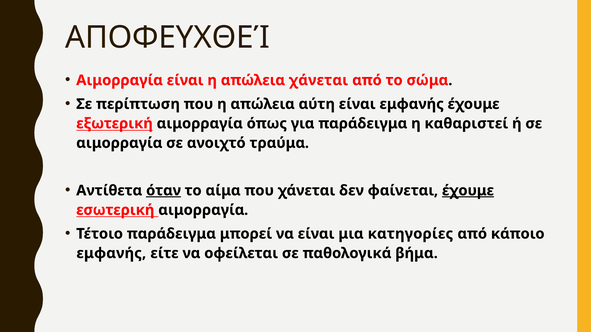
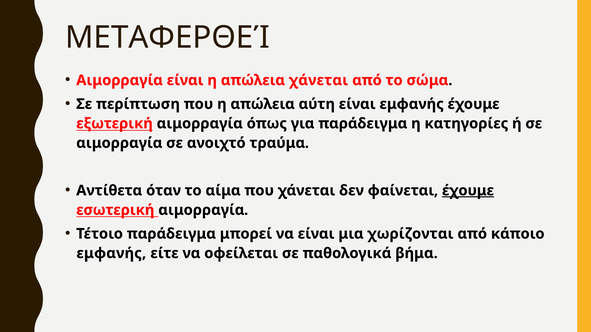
ΑΠΟΦΕΥΧΘΕΊ: ΑΠΟΦΕΥΧΘΕΊ -> ΜΕΤΑΦΕΡΘΕΊ (167, 38)
καθαριστεί: καθαριστεί -> κατηγορίες (466, 124)
όταν underline: present -> none (164, 191)
κατηγορίες: κατηγορίες -> χωρίζονται (410, 234)
